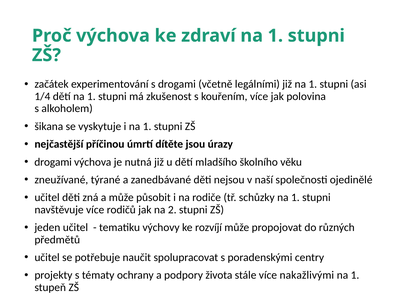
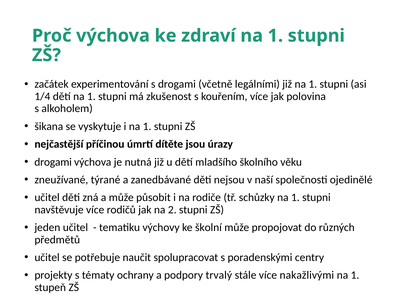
rozvíjí: rozvíjí -> školní (208, 228)
života: života -> trvalý (219, 276)
